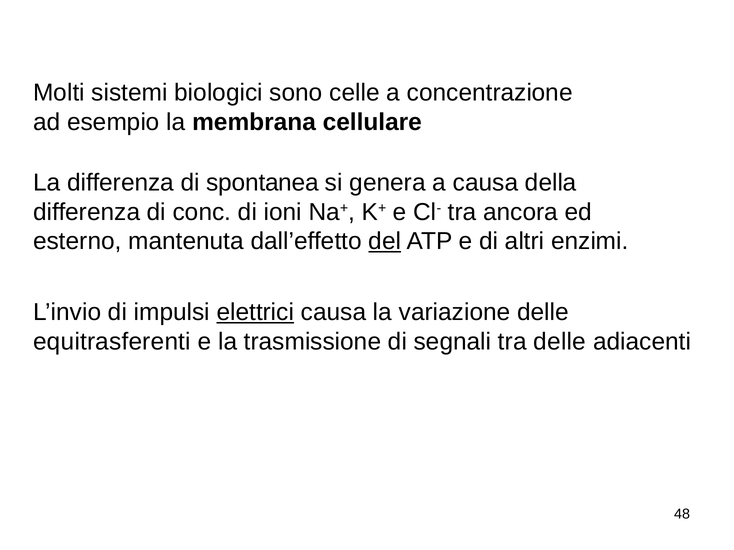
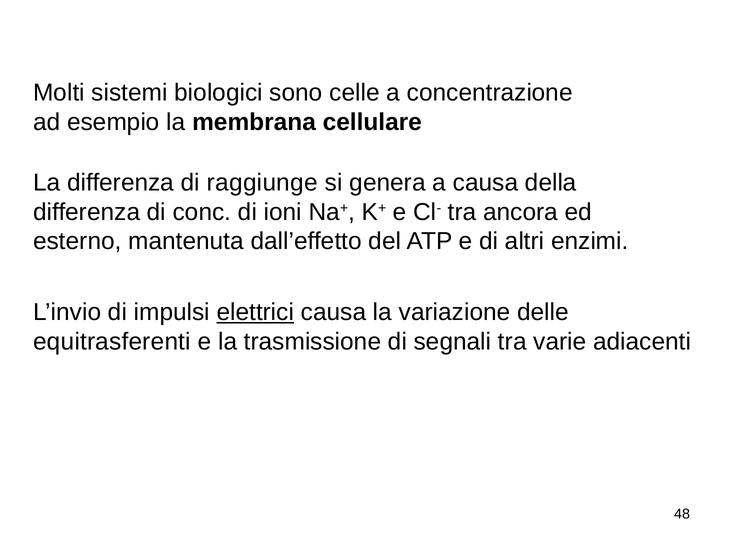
spontanea: spontanea -> raggiunge (262, 183)
del underline: present -> none (385, 242)
tra delle: delle -> varie (560, 342)
